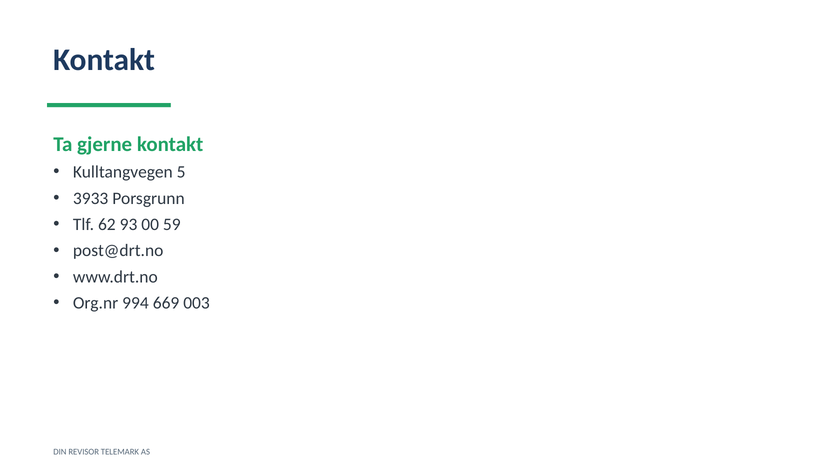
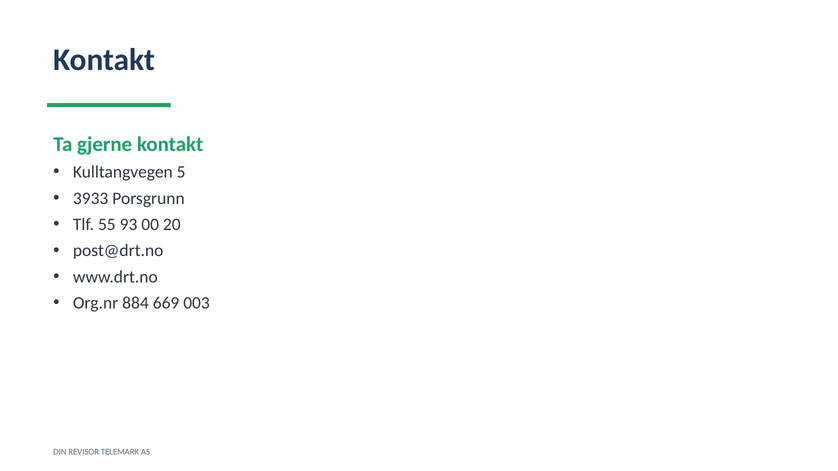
62: 62 -> 55 (107, 225)
59: 59 -> 20 (172, 225)
994: 994 -> 884 (135, 303)
